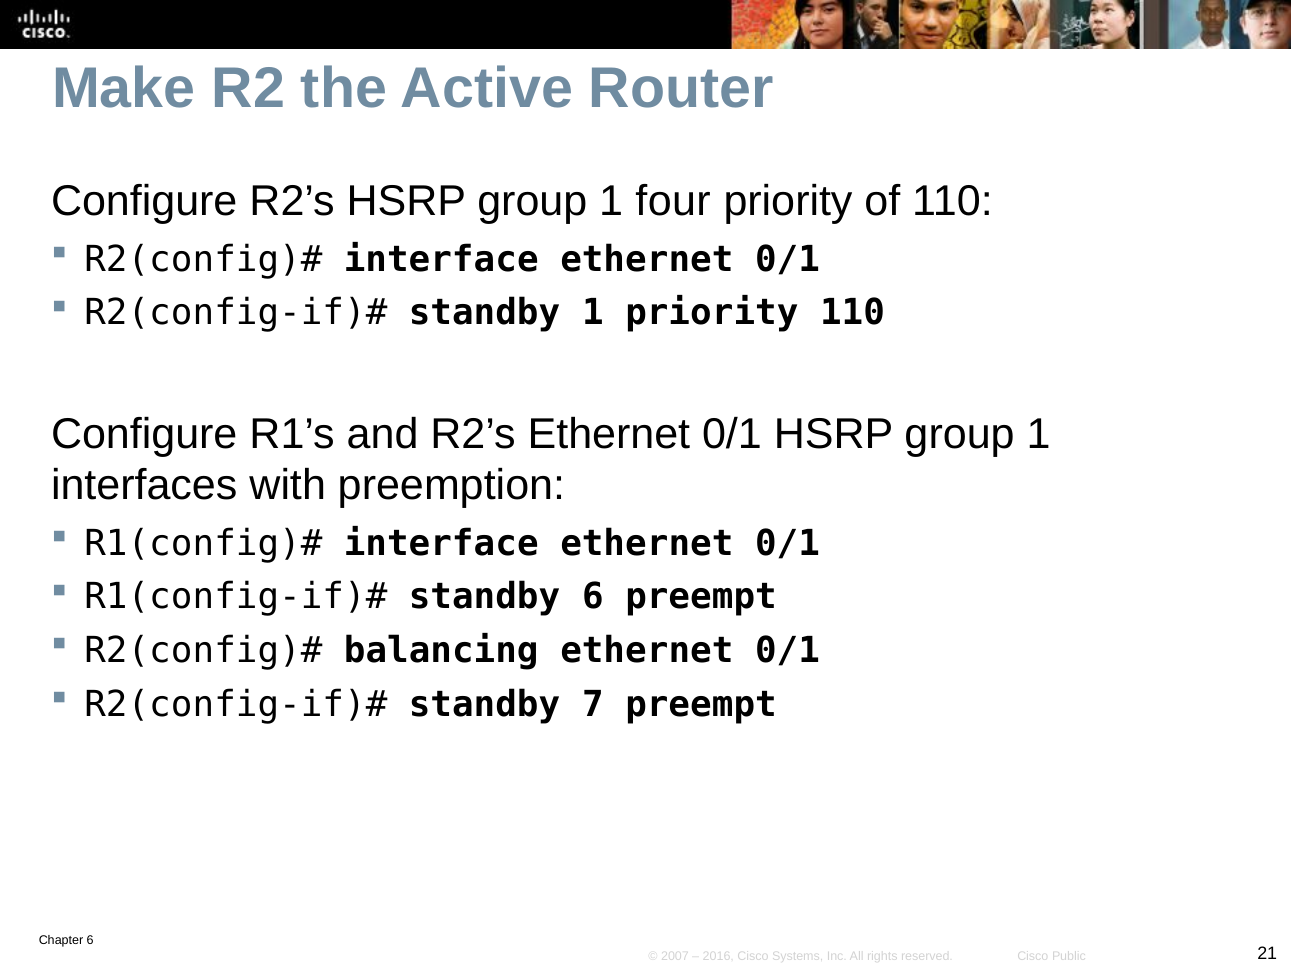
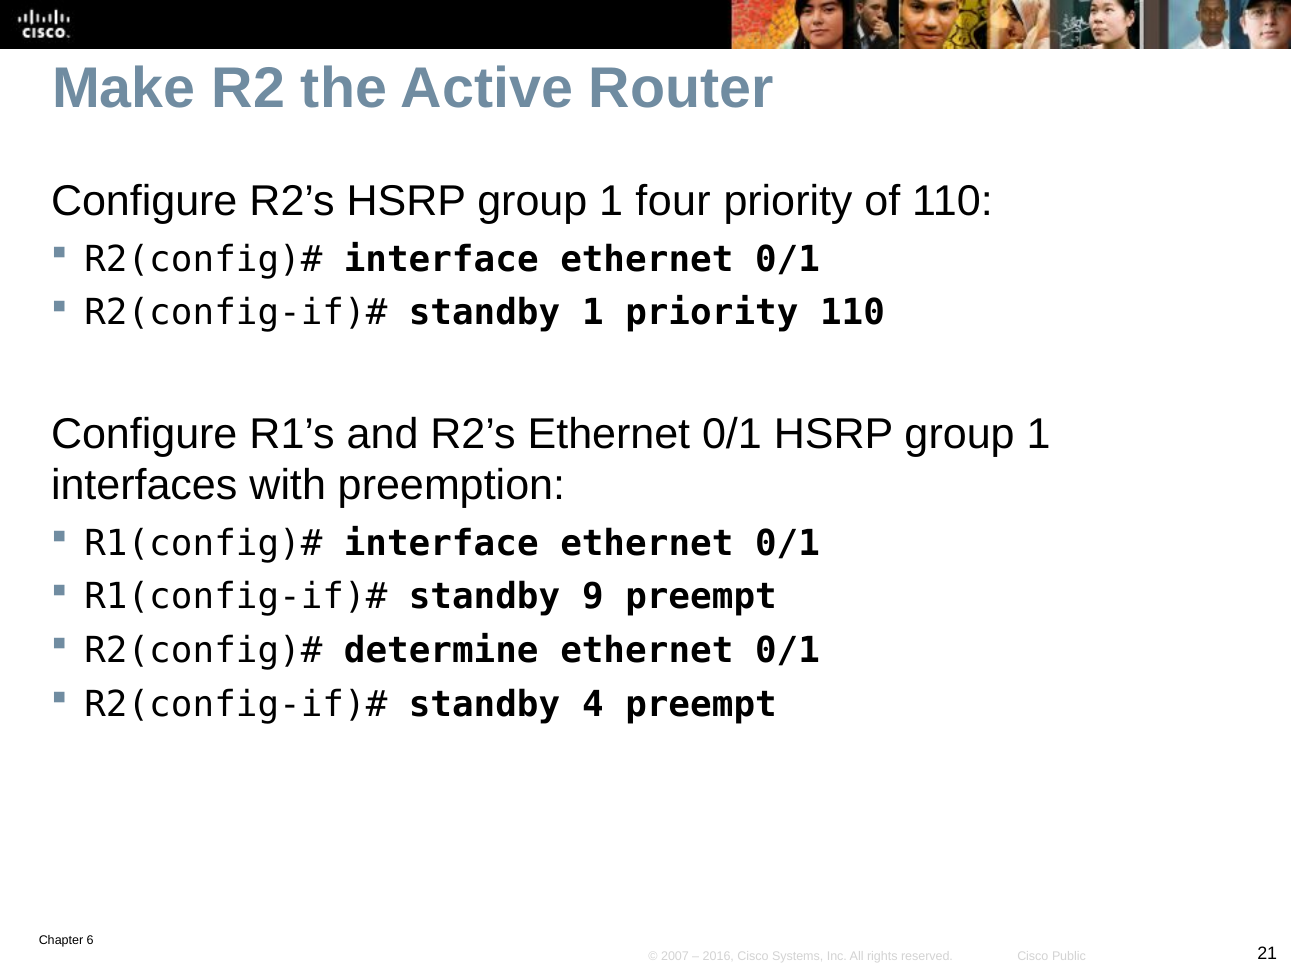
standby 6: 6 -> 9 (593, 597)
balancing: balancing -> determine (441, 651)
7: 7 -> 4 (593, 705)
